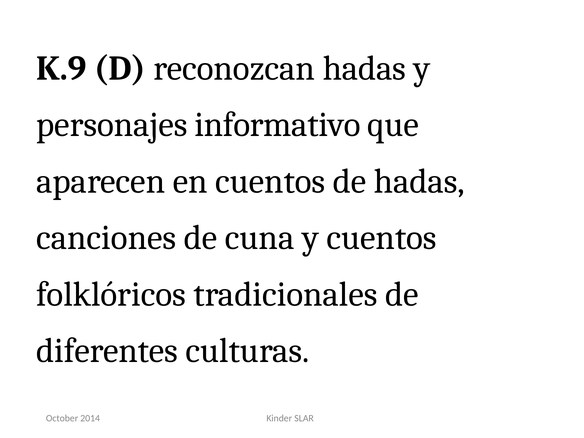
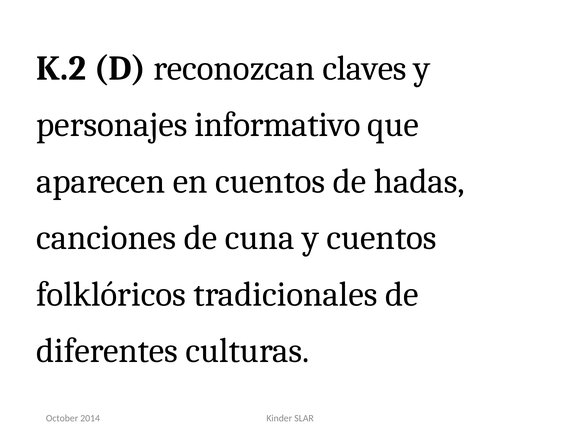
K.9: K.9 -> K.2 (61, 68)
reconozcan hadas: hadas -> claves (364, 68)
